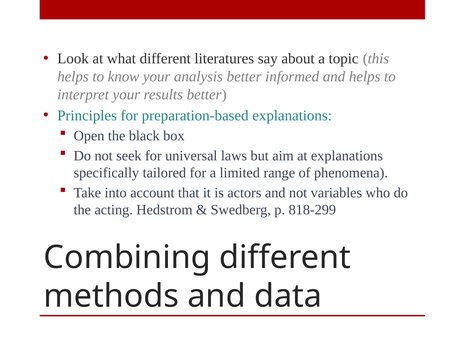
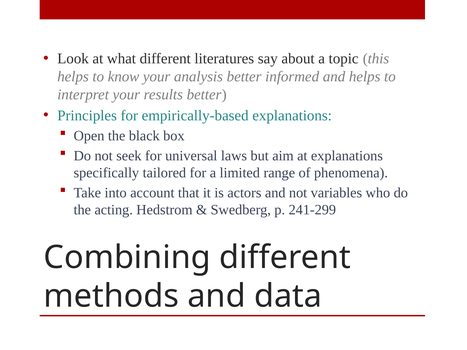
preparation-based: preparation-based -> empirically-based (195, 116)
818-299: 818-299 -> 241-299 (312, 210)
